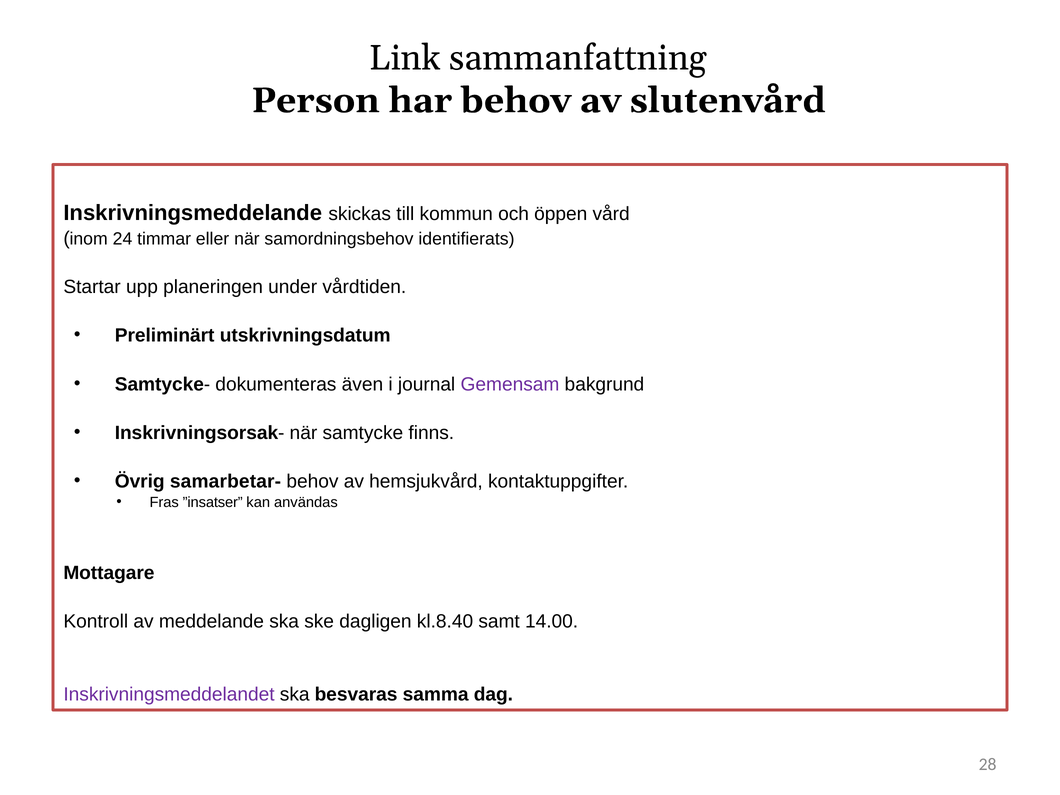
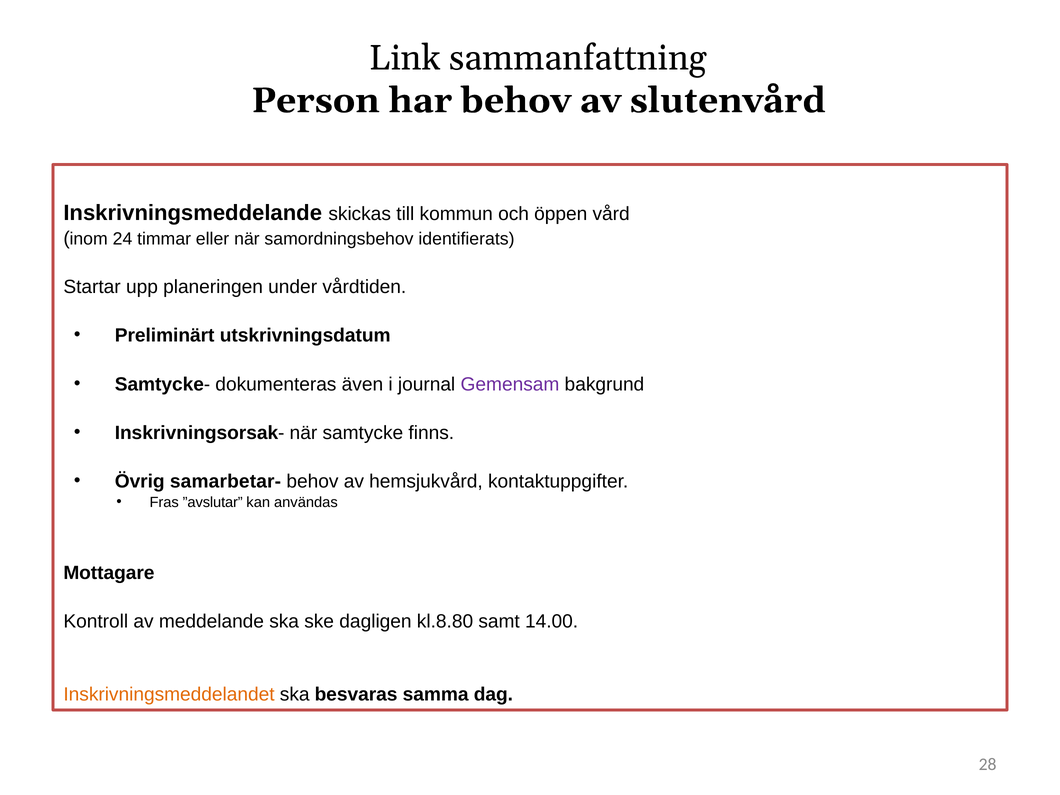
”insatser: ”insatser -> ”avslutar (213, 502)
kl.8.40: kl.8.40 -> kl.8.80 (445, 621)
Inskrivningsmeddelandet colour: purple -> orange (169, 694)
